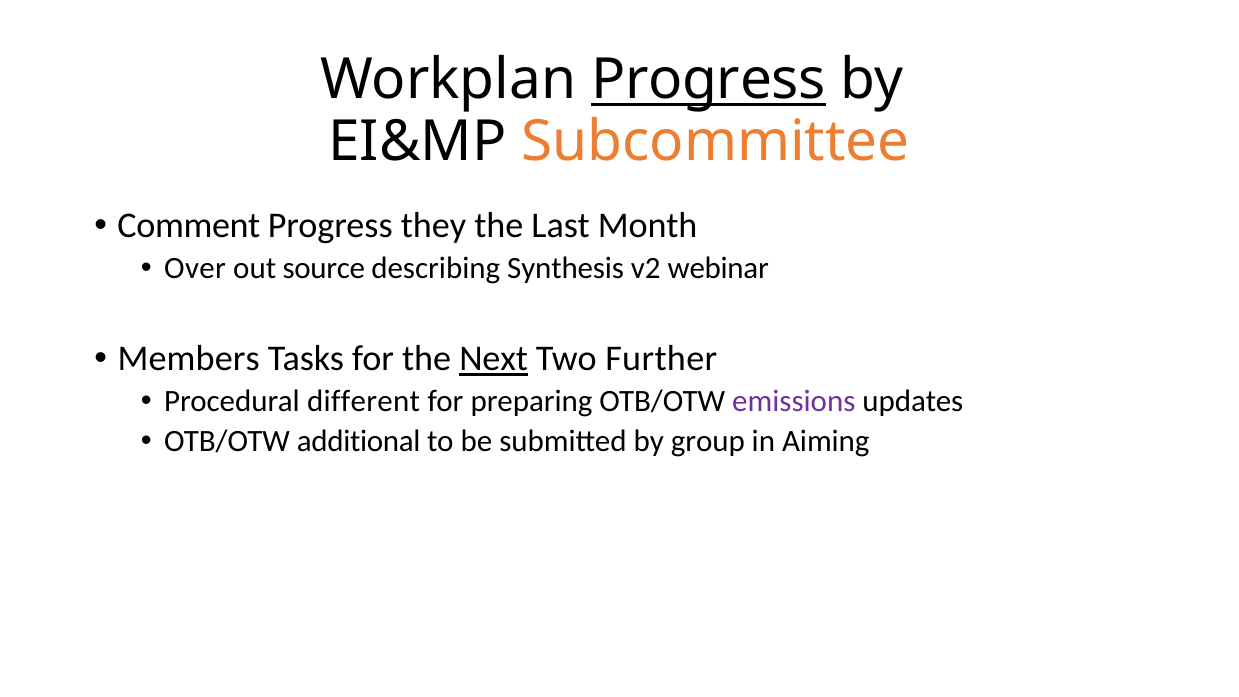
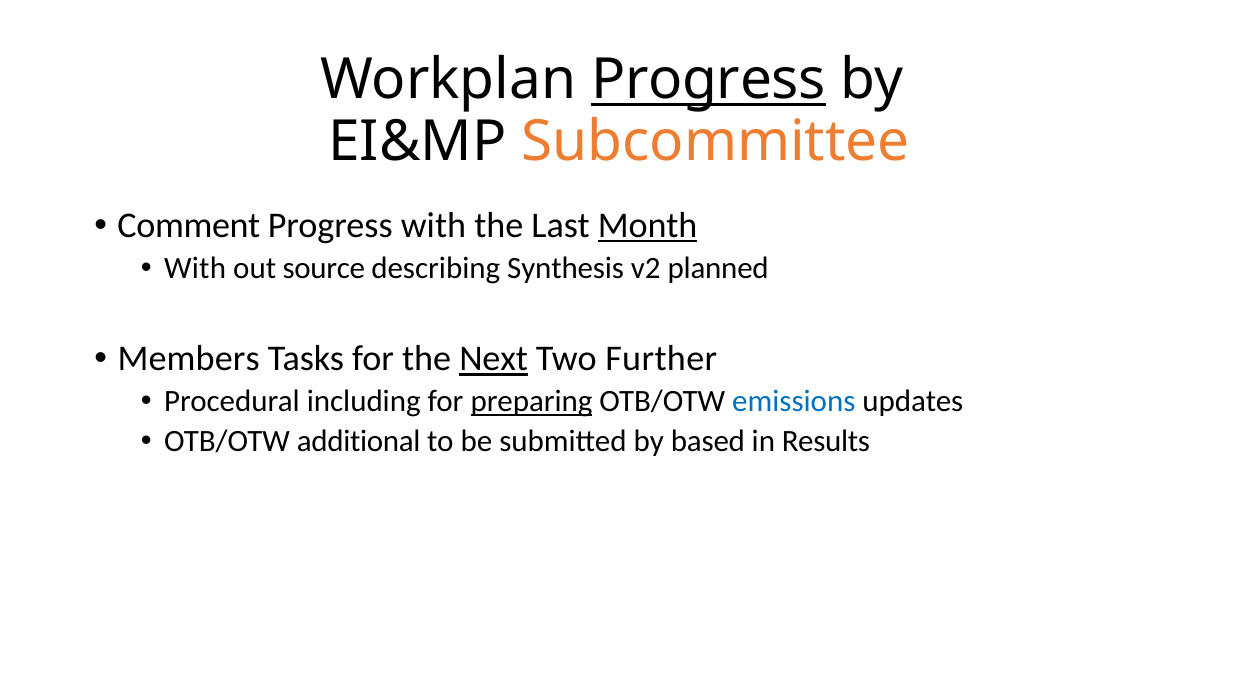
Progress they: they -> with (433, 226)
Month underline: none -> present (648, 226)
Over: Over -> With (195, 269)
webinar: webinar -> planned (718, 269)
different: different -> including (364, 402)
preparing underline: none -> present (531, 402)
emissions colour: purple -> blue (794, 402)
group: group -> based (708, 441)
Aiming: Aiming -> Results (826, 441)
